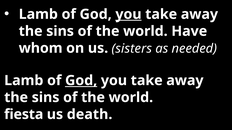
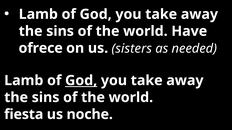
you underline: present -> none (128, 14)
whom: whom -> ofrece (41, 48)
death: death -> noche (90, 115)
